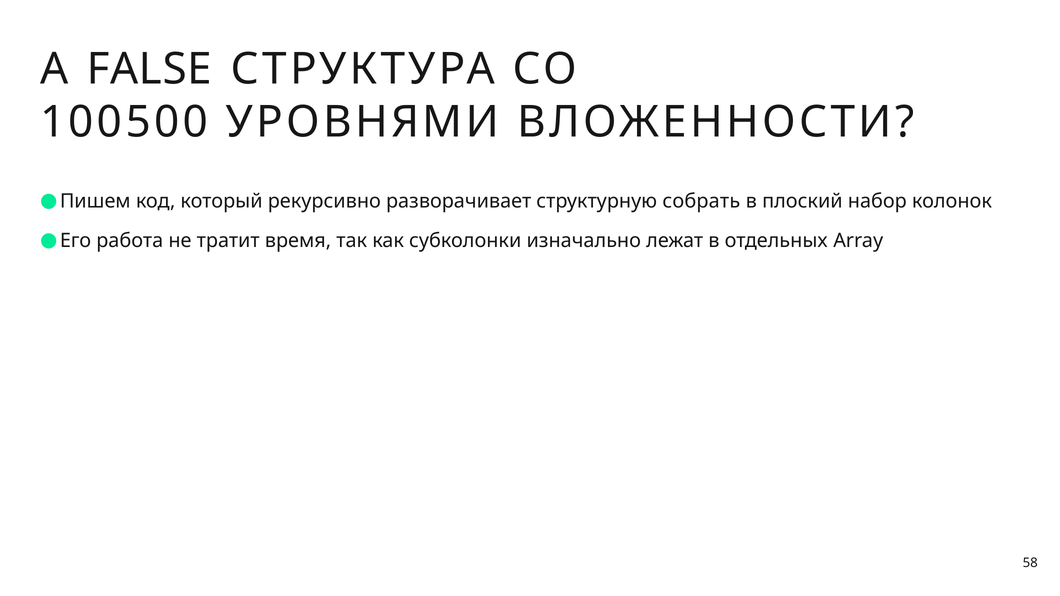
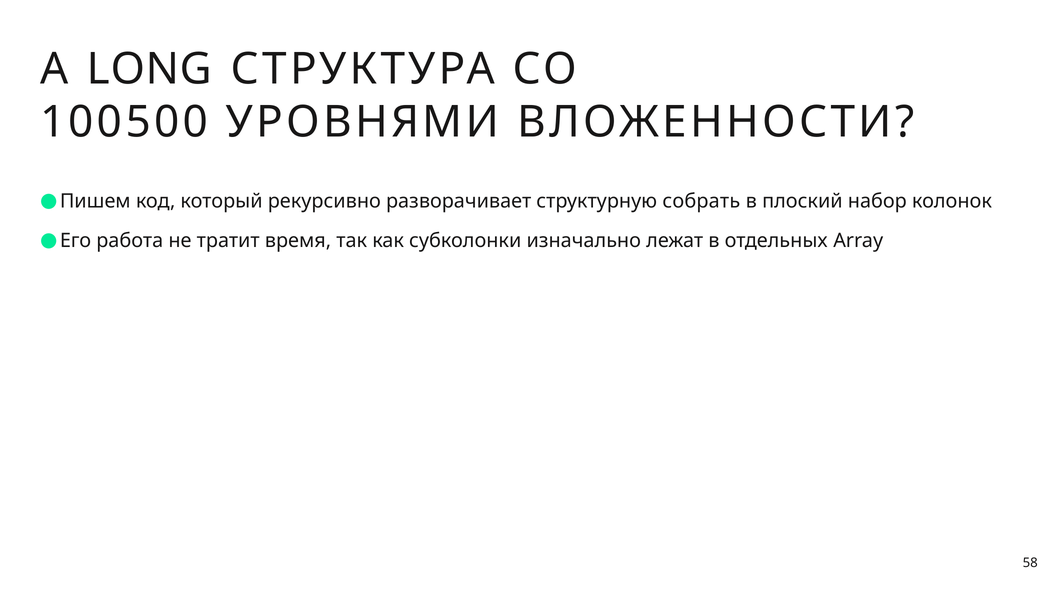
FALSE: FALSE -> LONG (149, 69)
